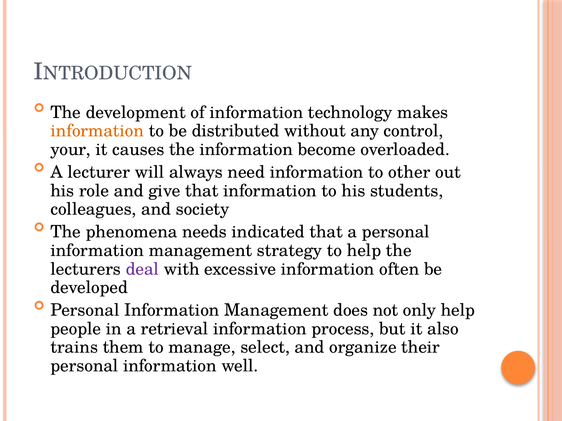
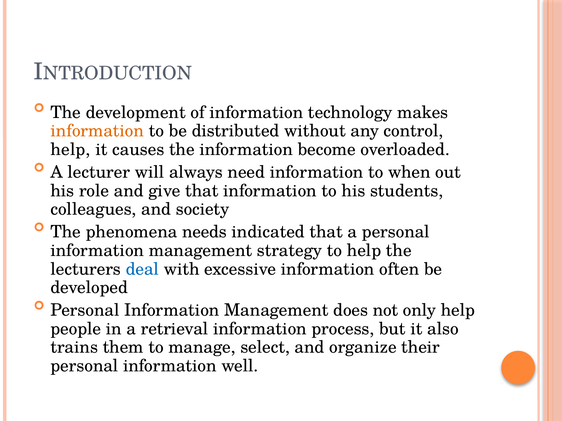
your: your -> help (70, 150)
other: other -> when (409, 172)
deal colour: purple -> blue (142, 269)
